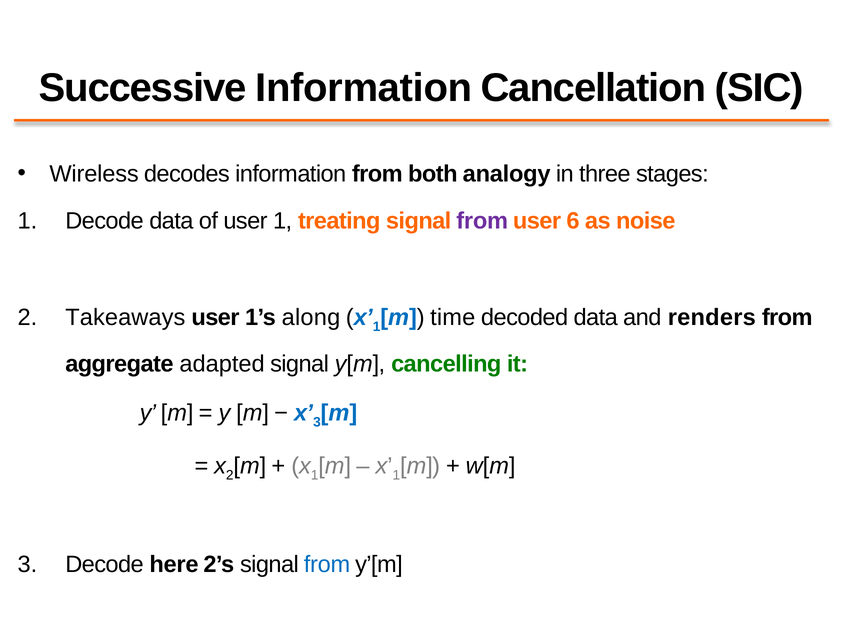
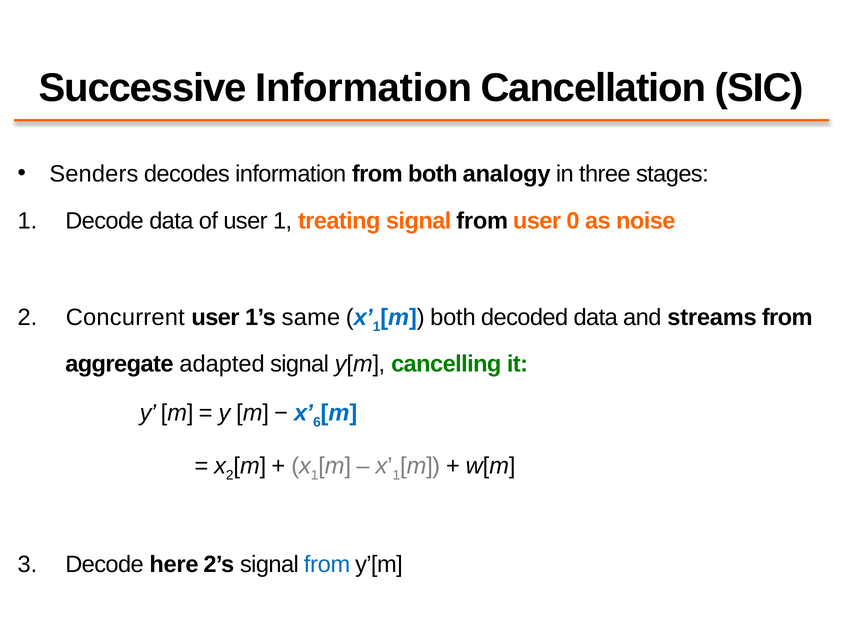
Wireless: Wireless -> Senders (94, 174)
from colour: purple -> black (482, 221)
6: 6 -> 0 (573, 221)
Takeaways: Takeaways -> Concurrent (125, 318)
along: along -> same (311, 318)
m time: time -> both (453, 318)
renders: renders -> streams (712, 318)
3: 3 -> 6 (317, 423)
